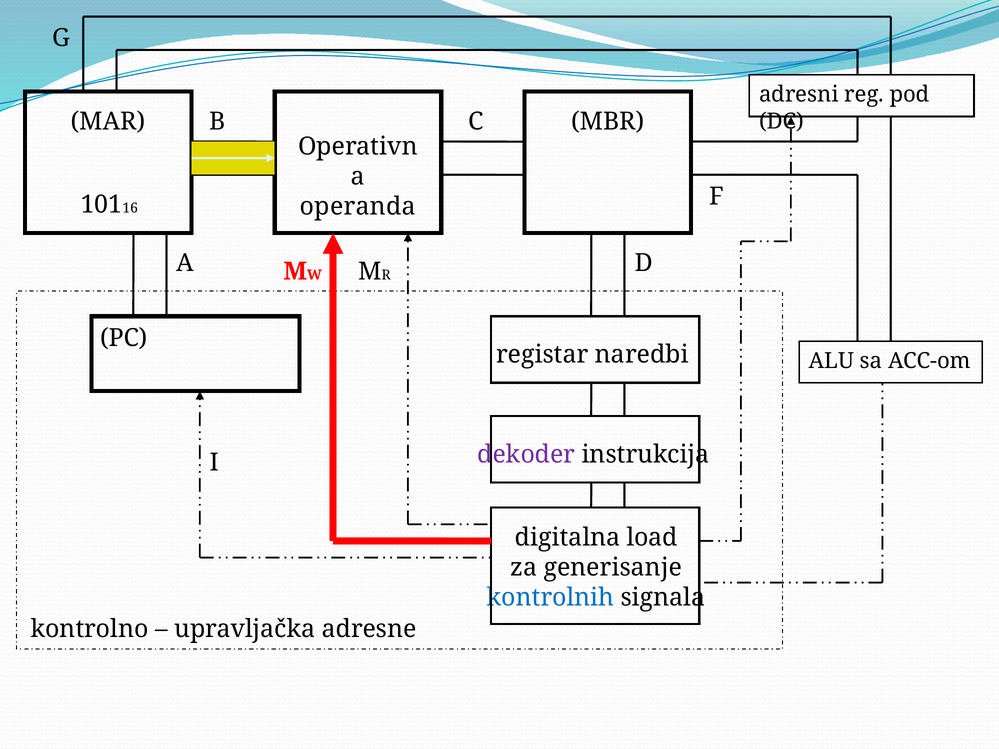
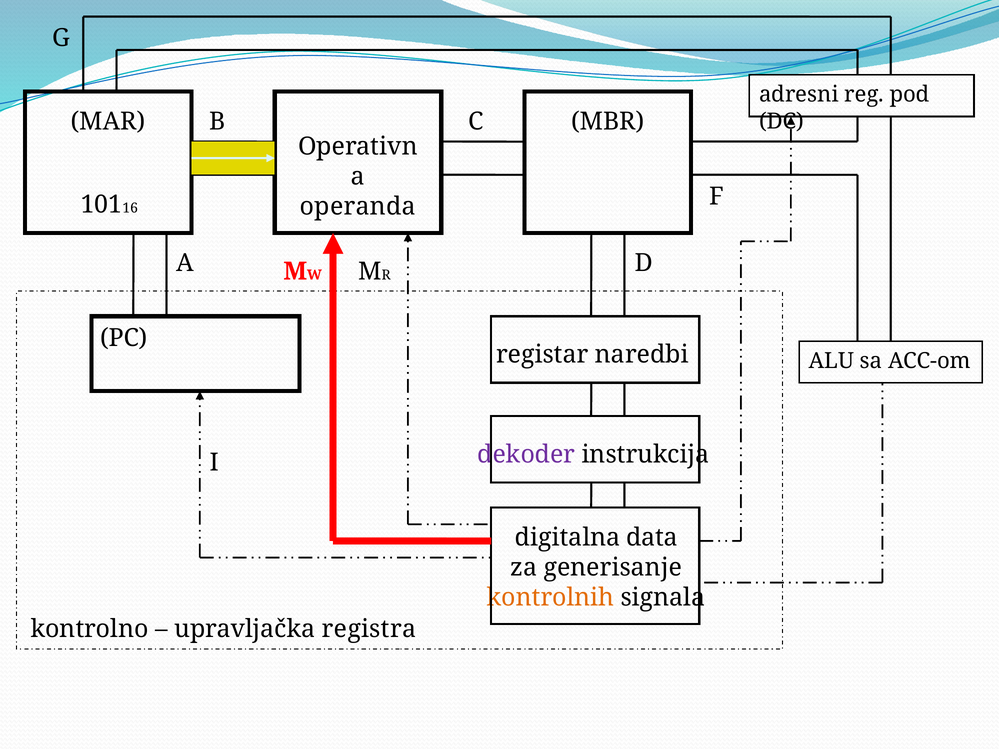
load: load -> data (652, 538)
kontrolnih colour: blue -> orange (551, 598)
adresne: adresne -> registra (369, 629)
